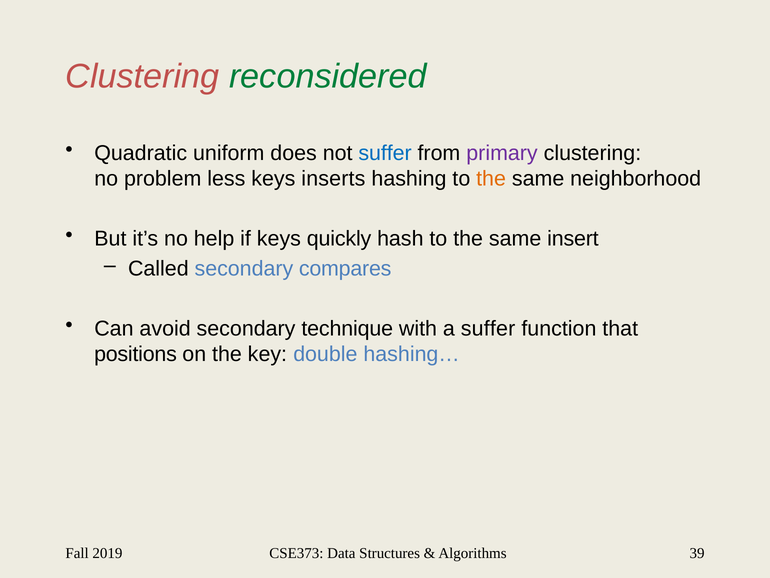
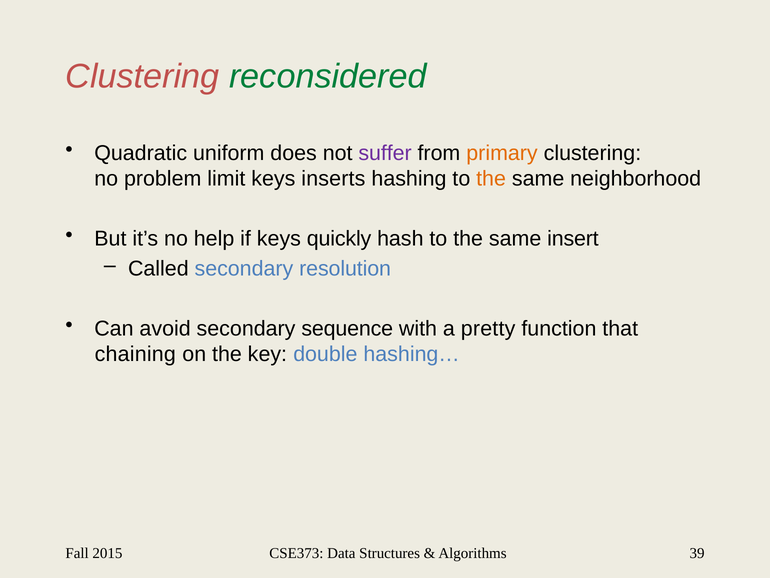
suffer colour: blue -> purple (385, 153)
primary colour: purple -> orange (502, 153)
less: less -> limit (226, 179)
compares: compares -> resolution (345, 268)
technique: technique -> sequence (347, 328)
a suffer: suffer -> pretty (488, 328)
positions: positions -> chaining (135, 354)
2019: 2019 -> 2015 (107, 553)
